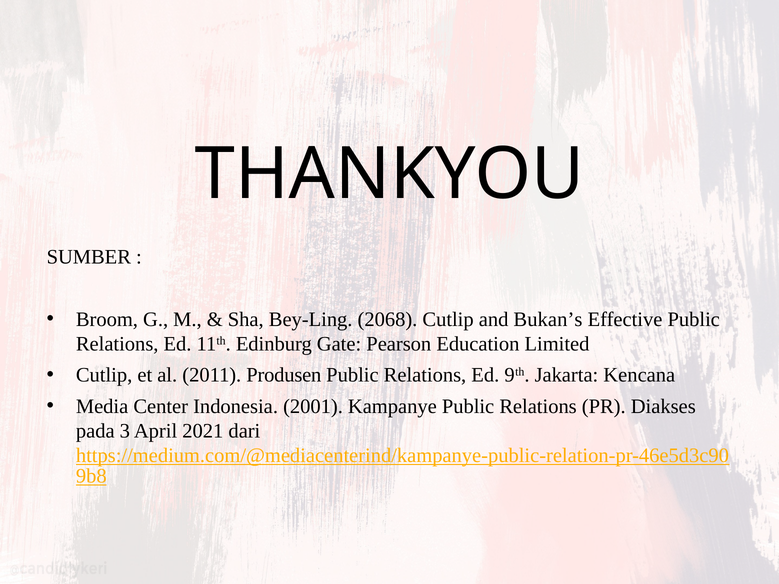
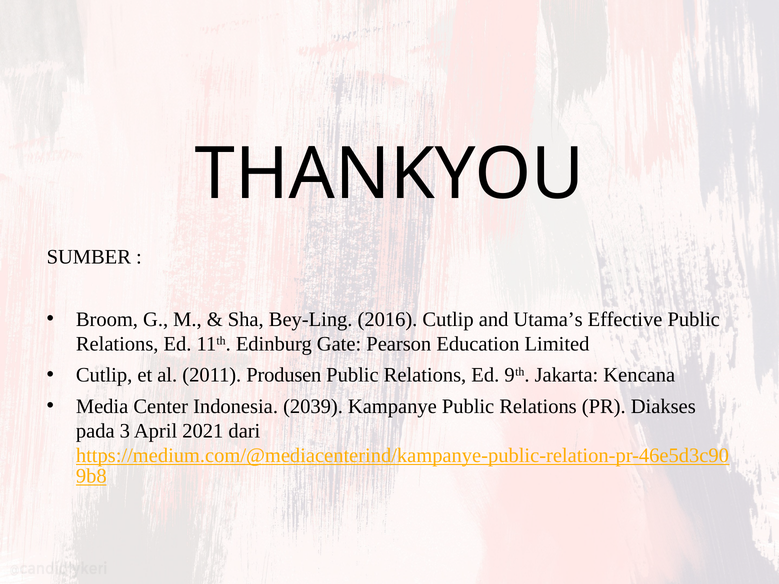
2068: 2068 -> 2016 (387, 319)
Bukan’s: Bukan’s -> Utama’s (548, 319)
2001: 2001 -> 2039 (313, 406)
